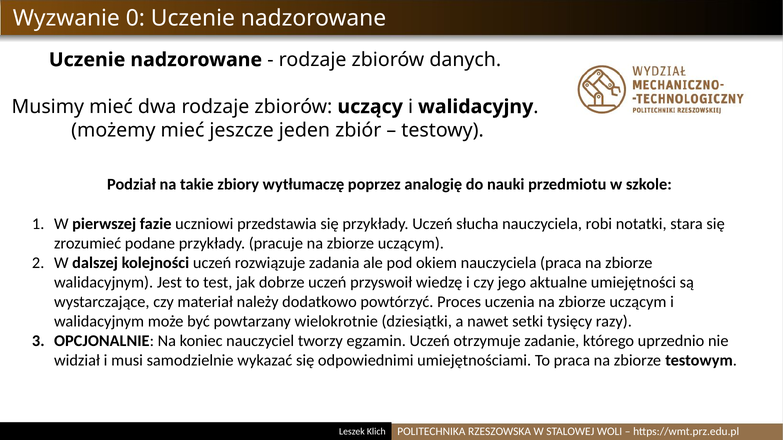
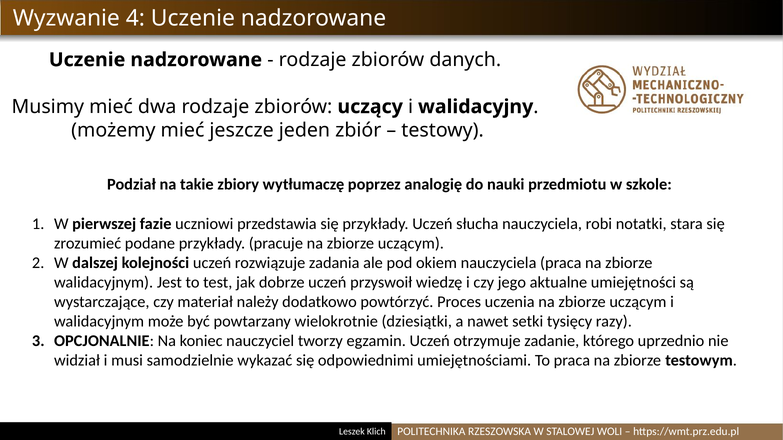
0: 0 -> 4 (135, 18)
